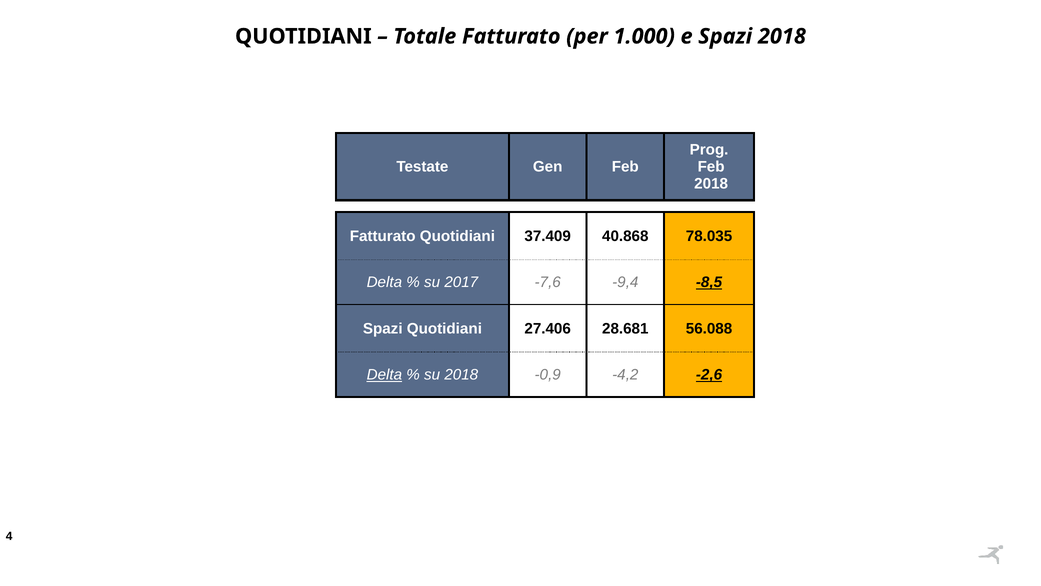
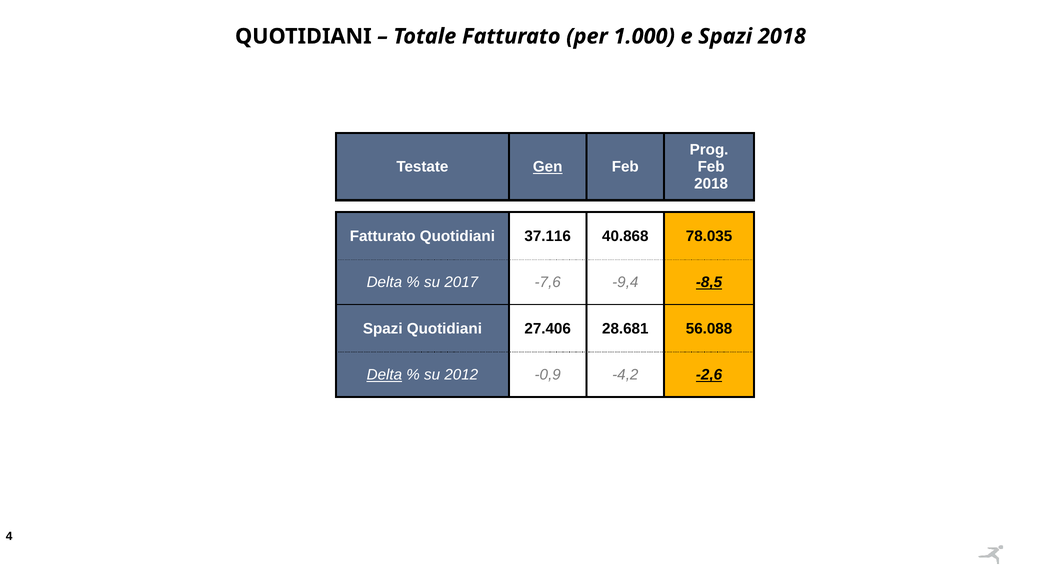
Gen underline: none -> present (548, 167)
37.409: 37.409 -> 37.116 (548, 236)
su 2018: 2018 -> 2012 (461, 375)
